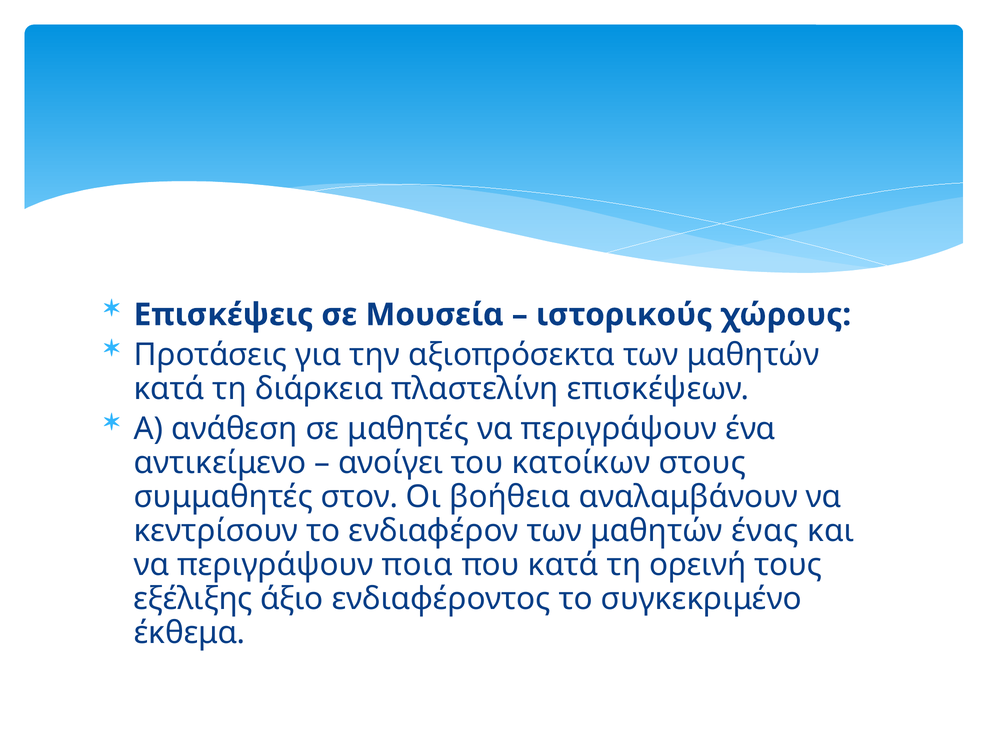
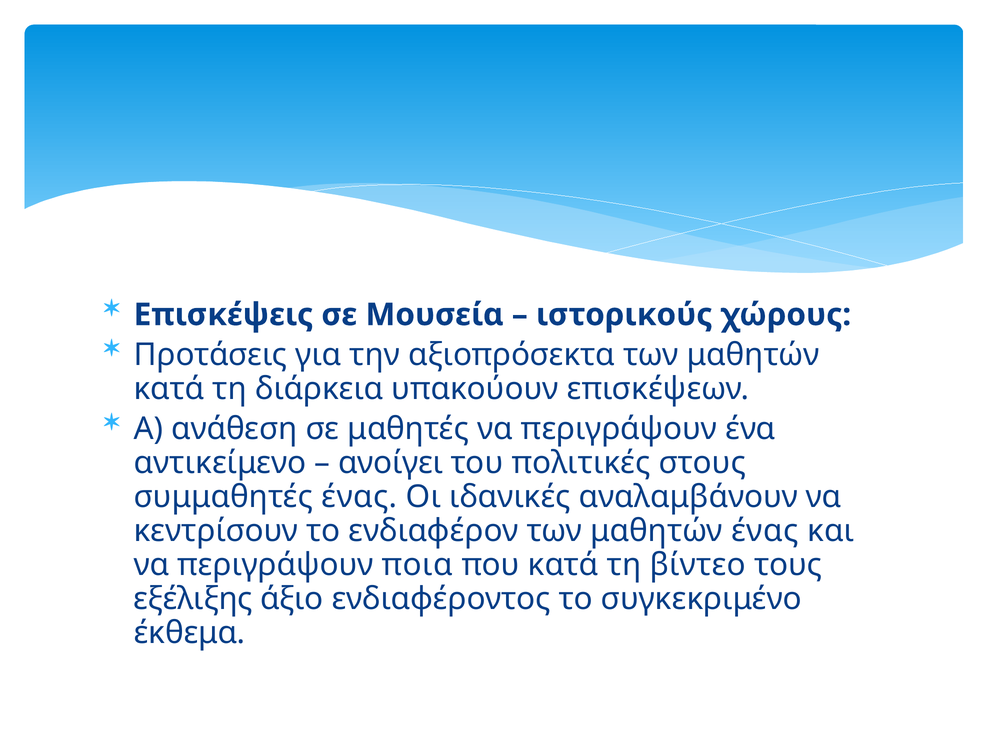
πλαστελίνη: πλαστελίνη -> υπακούουν (475, 389)
κατοίκων: κατοίκων -> πολιτικές (581, 463)
συμμαθητές στον: στον -> ένας (359, 497)
βοήθεια: βοήθεια -> ιδανικές (510, 497)
ορεινή: ορεινή -> βίντεο (698, 565)
